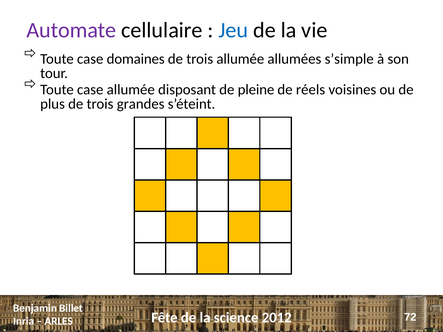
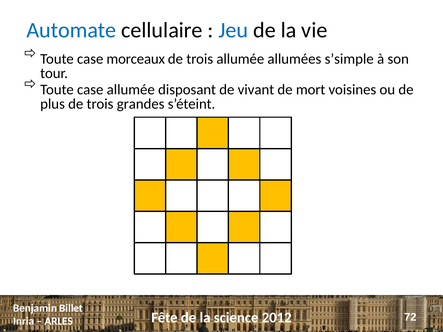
Automate colour: purple -> blue (71, 30)
domaines: domaines -> morceaux (136, 59)
pleine: pleine -> vivant (256, 90)
réels: réels -> mort (311, 90)
